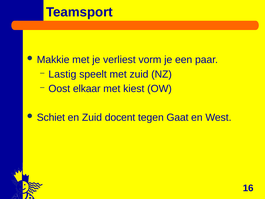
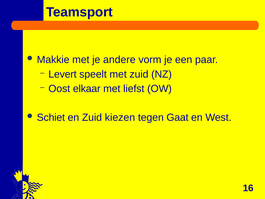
verliest: verliest -> andere (119, 60)
Lastig: Lastig -> Levert (62, 74)
kiest: kiest -> liefst (134, 89)
docent: docent -> kiezen (120, 117)
